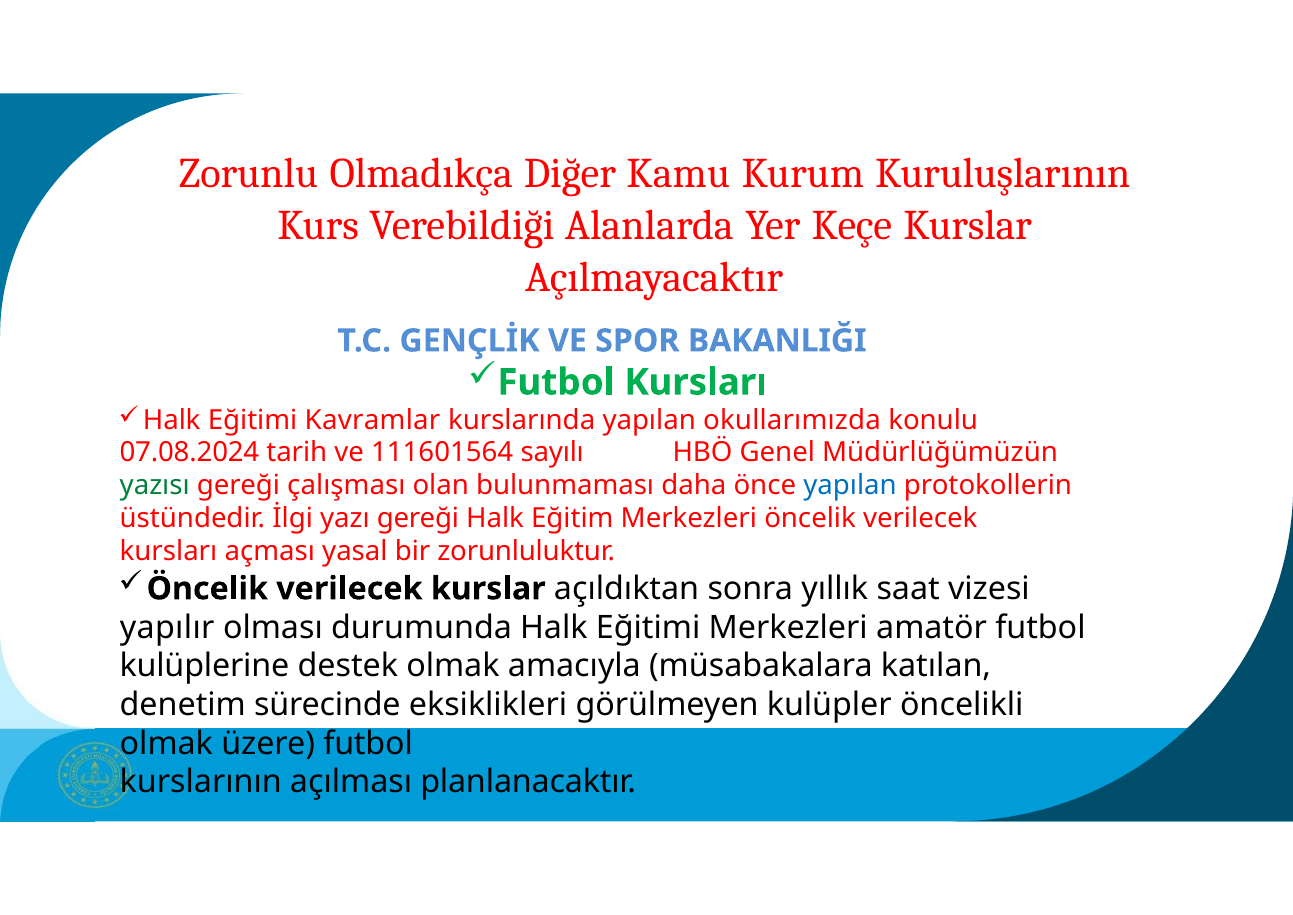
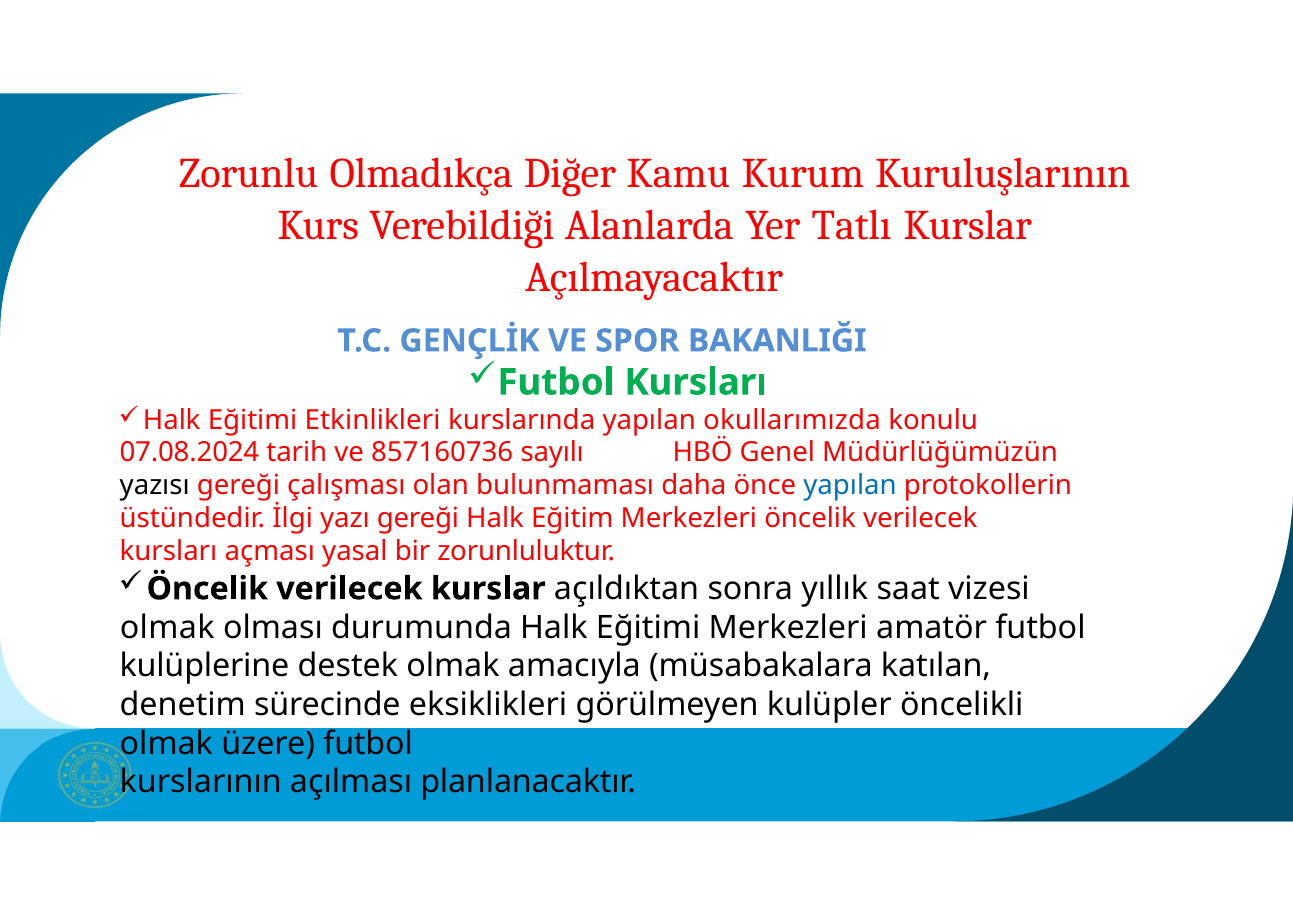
Keçe: Keçe -> Tatlı (852, 225)
Kavramlar: Kavramlar -> Etkinlikleri (373, 420)
111601564: 111601564 -> 857160736 (442, 452)
yazısı colour: green -> black (155, 485)
yapılır: yapılır -> olmak (167, 627)
